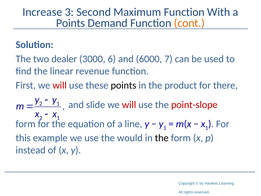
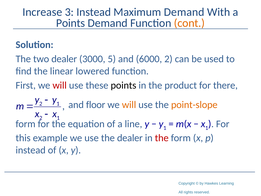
3 Second: Second -> Instead (94, 12)
Maximum Function: Function -> Demand (184, 12)
6: 6 -> 5 (112, 59)
6000 7: 7 -> 2 (168, 59)
revenue: revenue -> lowered (93, 71)
slide: slide -> floor (96, 105)
will colour: red -> orange (129, 105)
point-slope colour: red -> orange (194, 105)
the would: would -> dealer (130, 138)
the colour: black -> red (162, 138)
